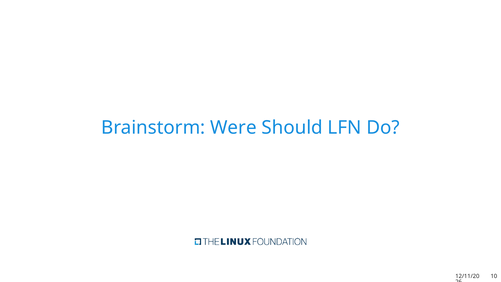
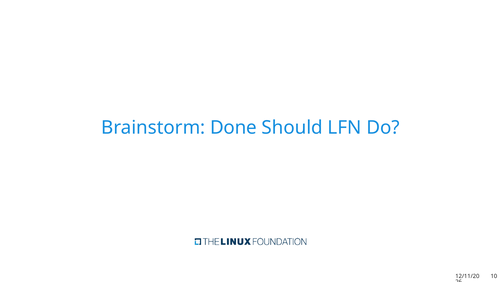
Were: Were -> Done (233, 128)
